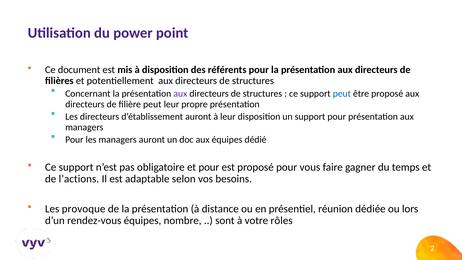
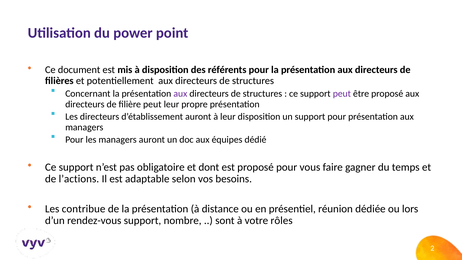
peut colour: blue -> purple (342, 94)
et pour: pour -> dont (209, 167)
provoque: provoque -> contribue (84, 209)
rendez-vous équipes: équipes -> support (143, 220)
